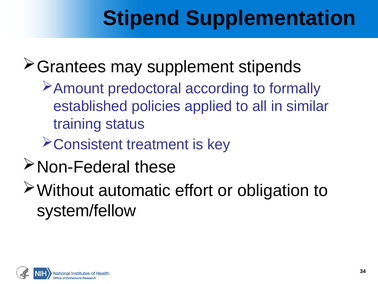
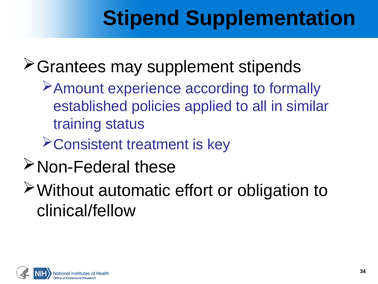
predoctoral: predoctoral -> experience (145, 88)
system/fellow: system/fellow -> clinical/fellow (86, 210)
